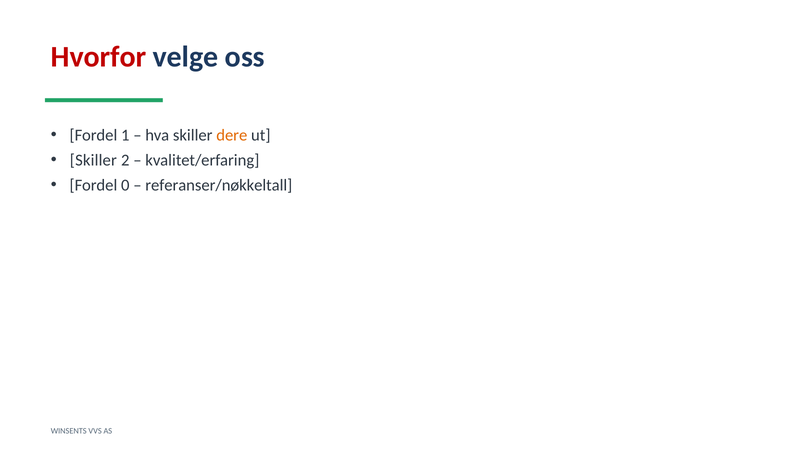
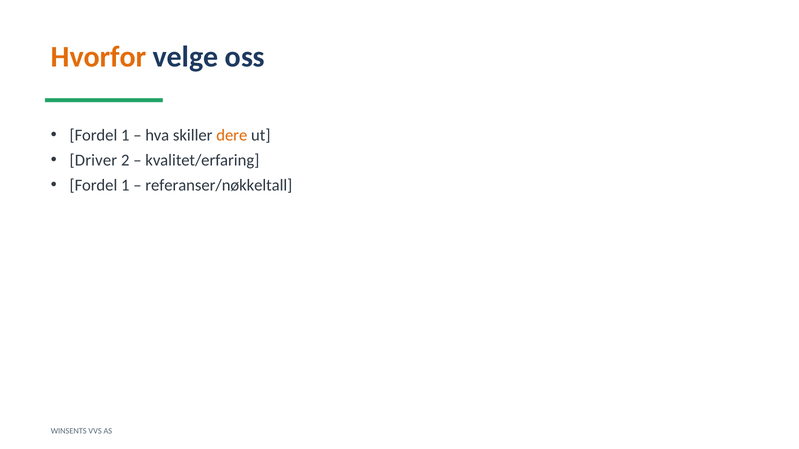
Hvorfor colour: red -> orange (99, 57)
Skiller: Skiller -> Driver (93, 160)
0: 0 -> 1 (125, 185)
